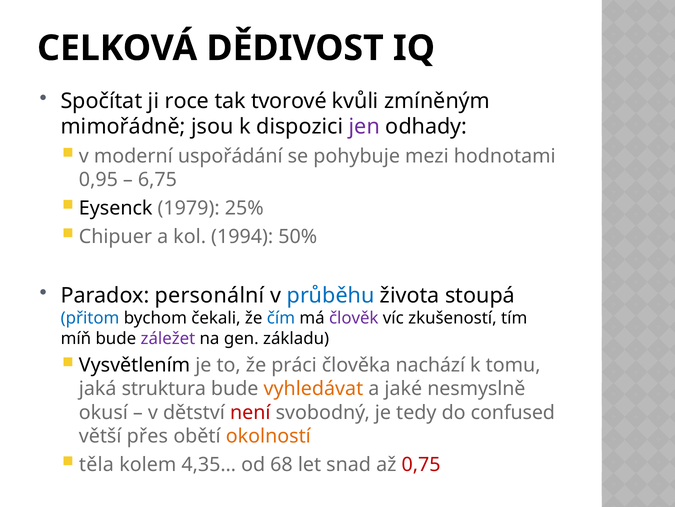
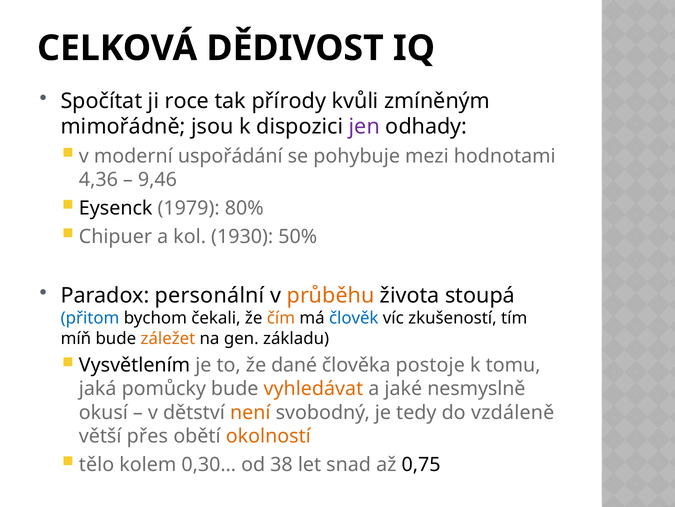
tvorové: tvorové -> přírody (289, 101)
0,95: 0,95 -> 4,36 (98, 180)
6,75: 6,75 -> 9,46 (157, 180)
25%: 25% -> 80% (244, 208)
1994: 1994 -> 1930 (242, 236)
průběhu colour: blue -> orange (331, 295)
čím colour: blue -> orange (281, 318)
člověk colour: purple -> blue (354, 318)
záležet colour: purple -> orange (168, 338)
práci: práci -> dané (294, 365)
nachází: nachází -> postoje (430, 365)
struktura: struktura -> pomůcky (164, 388)
není colour: red -> orange (250, 412)
confused: confused -> vzdáleně (513, 412)
těla: těla -> tělo (97, 464)
4,35…: 4,35… -> 0,30… (209, 464)
68: 68 -> 38 (282, 464)
0,75 colour: red -> black (421, 464)
